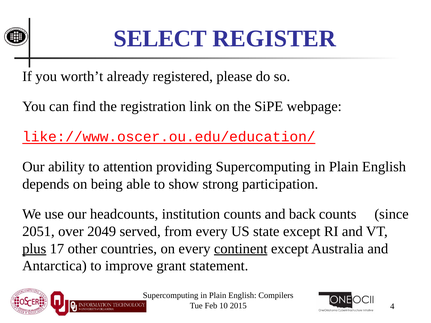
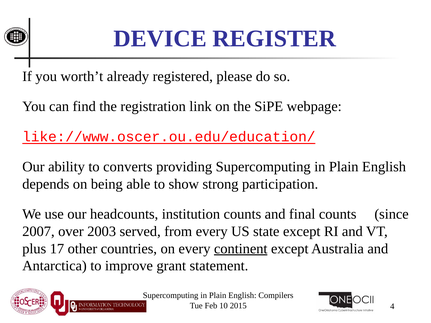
SELECT: SELECT -> DEVICE (160, 39)
attention: attention -> converts (128, 167)
back: back -> final (302, 214)
2051: 2051 -> 2007 (38, 232)
2049: 2049 -> 2003 (102, 232)
plus underline: present -> none (34, 249)
